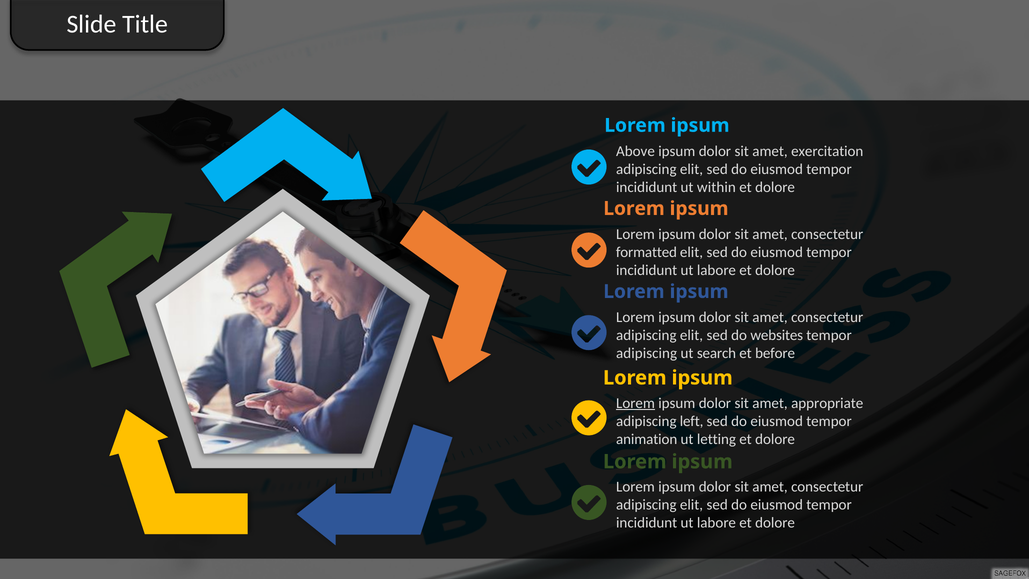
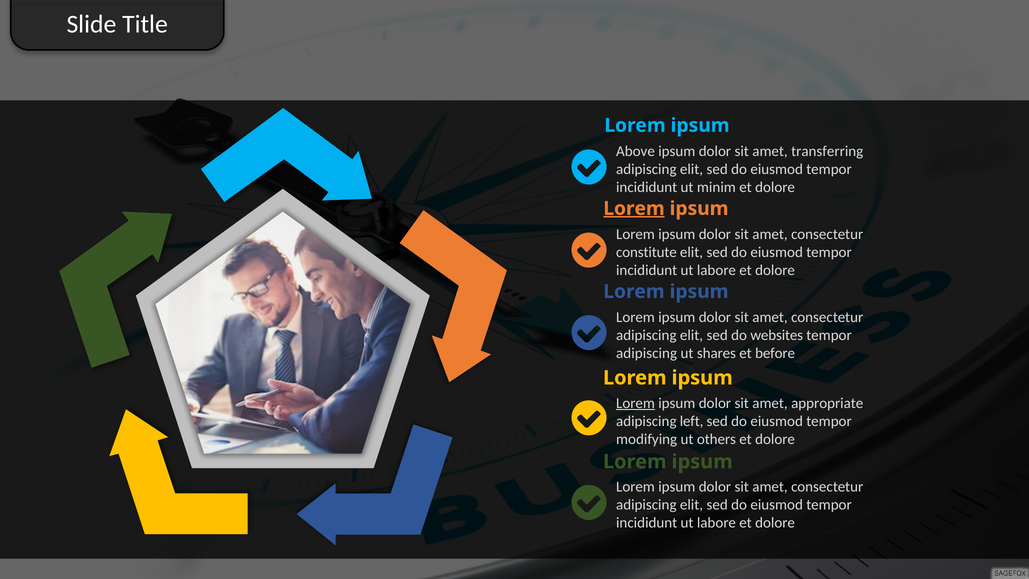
exercitation: exercitation -> transferring (827, 151)
within: within -> minim (716, 187)
Lorem underline: none -> present (634, 208)
formatted: formatted -> constitute (646, 252)
search: search -> shares (716, 353)
animation: animation -> modifying (647, 439)
letting: letting -> others (716, 439)
